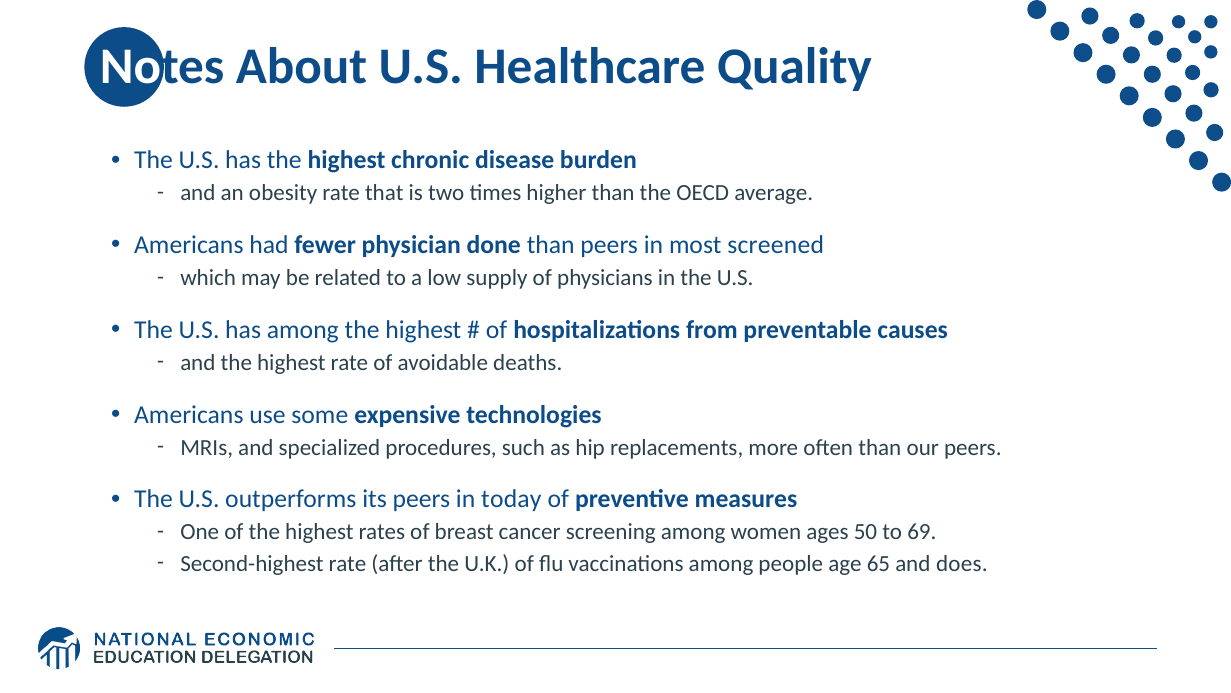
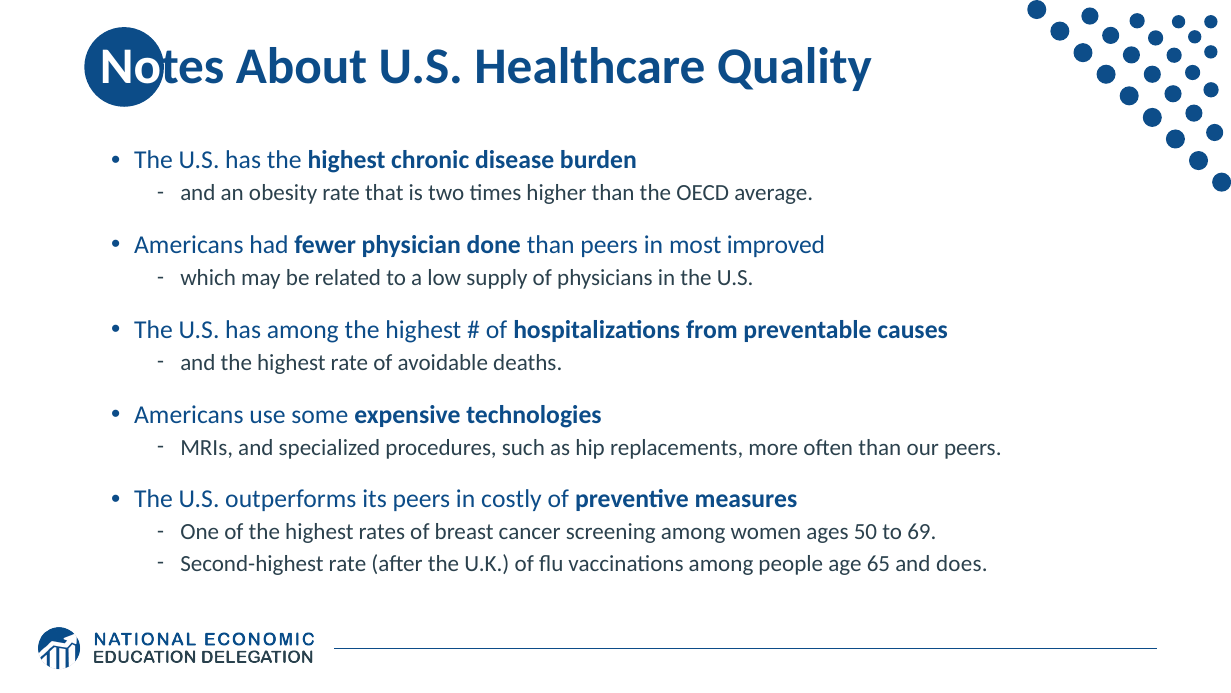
screened: screened -> improved (776, 245)
today: today -> costly (511, 499)
